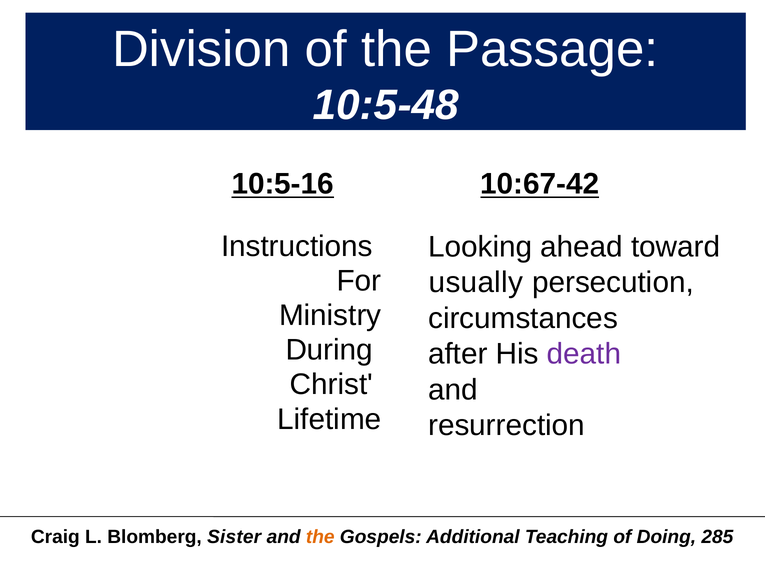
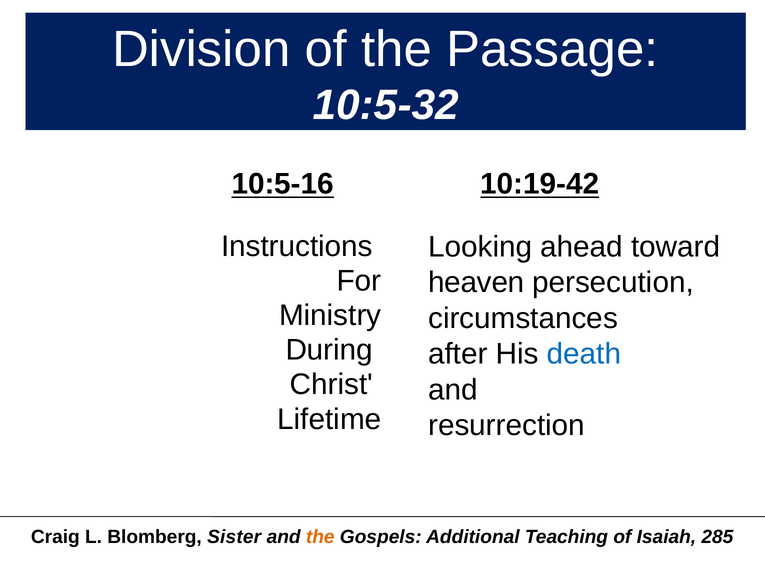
10:5-48: 10:5-48 -> 10:5-32 (386, 105)
10:67-42: 10:67-42 -> 10:19-42 (540, 184)
usually: usually -> heaven (476, 283)
death colour: purple -> blue (584, 354)
Doing: Doing -> Isaiah (666, 537)
